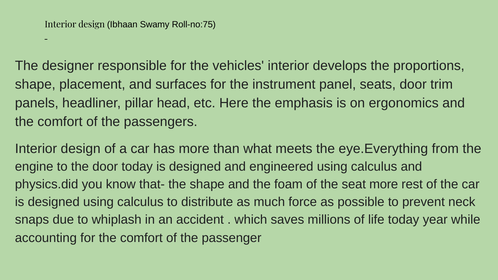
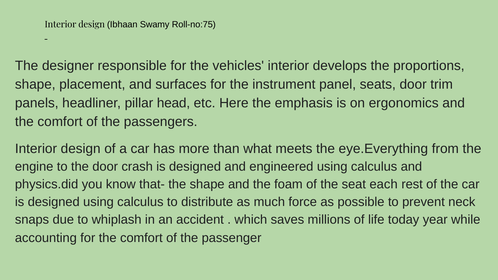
door today: today -> crash (137, 167)
seat more: more -> each (384, 184)
